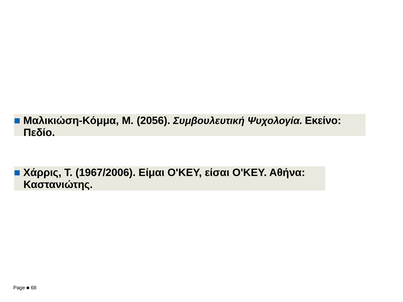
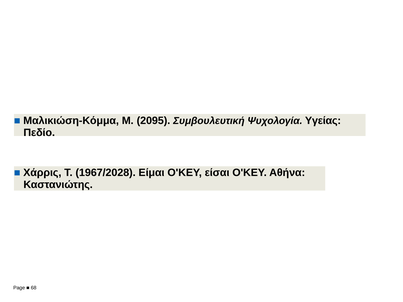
2056: 2056 -> 2095 (153, 121)
Εκείνο: Εκείνο -> Υγείας (323, 121)
1967/2006: 1967/2006 -> 1967/2028 (106, 173)
